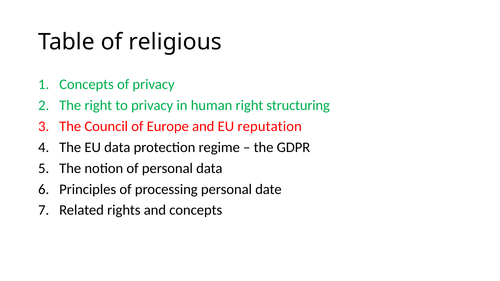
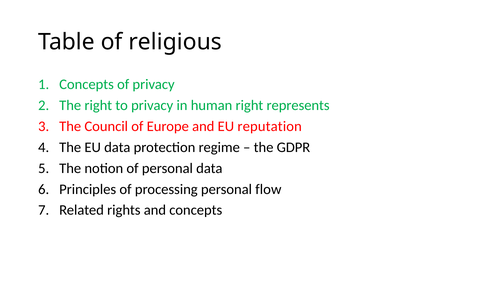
structuring: structuring -> represents (298, 106)
date: date -> flow (268, 189)
